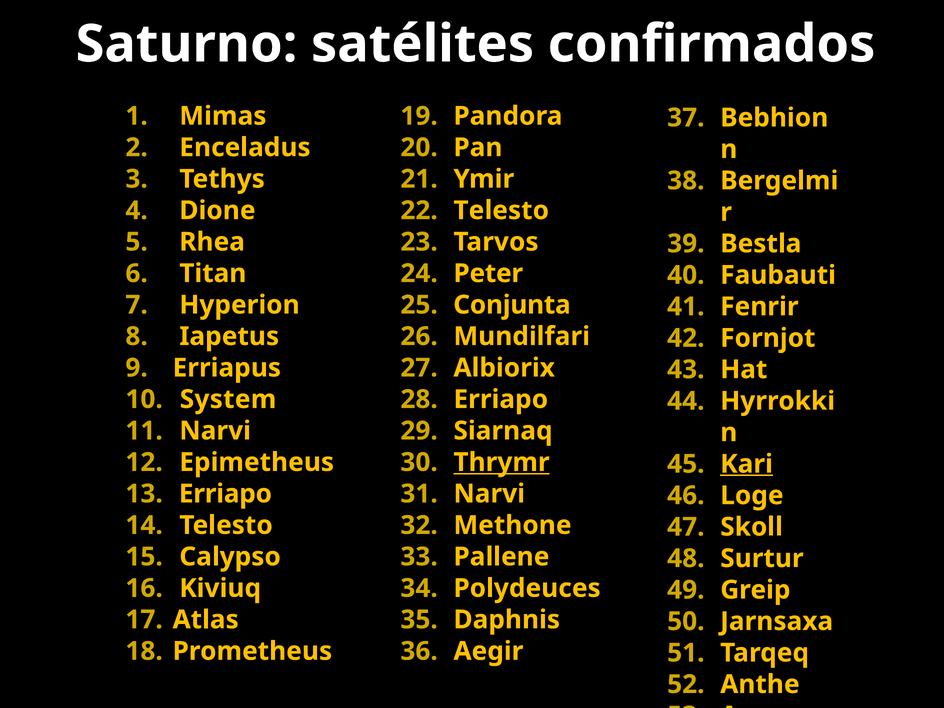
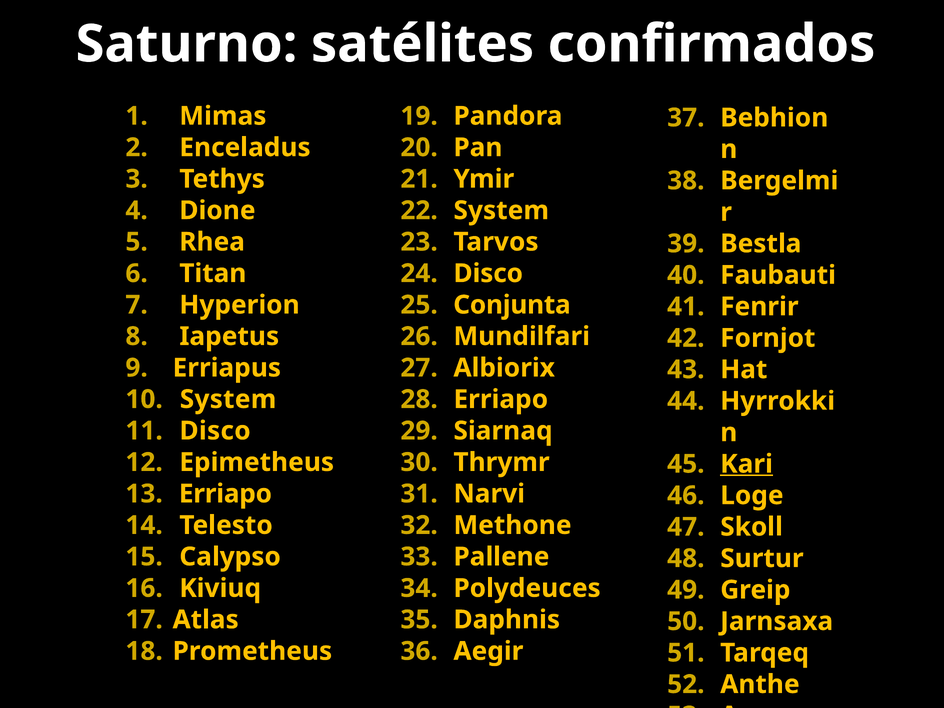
Telesto: Telesto -> System (501, 210)
Peter: Peter -> Disco (488, 273)
Narvi: Narvi -> Disco (215, 431)
Thrymr underline: present -> none (502, 462)
